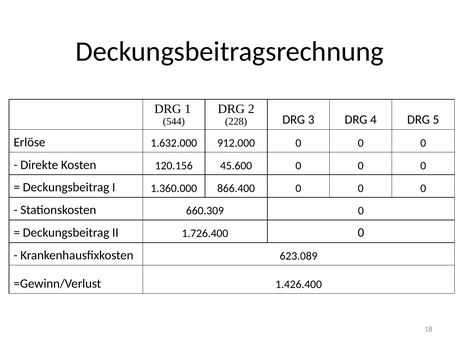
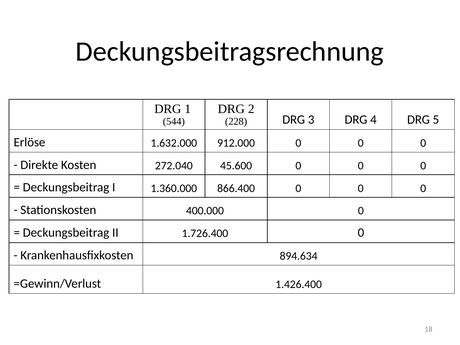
120.156: 120.156 -> 272.040 (174, 166)
660.309: 660.309 -> 400.000 (205, 211)
623.089: 623.089 -> 894.634 (299, 256)
